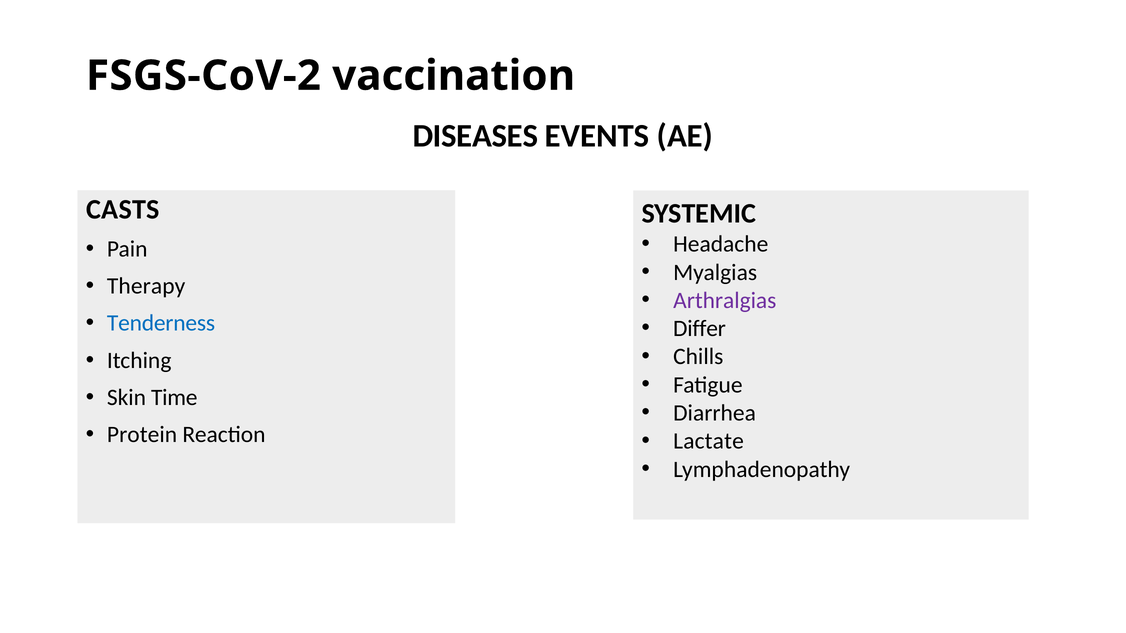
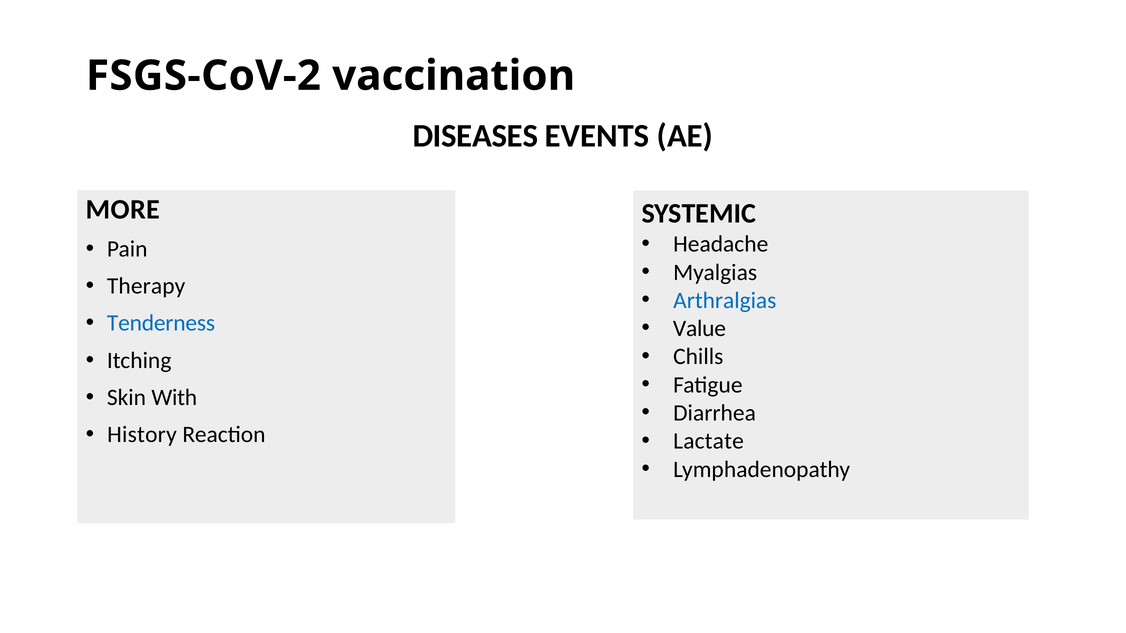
CASTS: CASTS -> MORE (123, 210)
Arthralgias colour: purple -> blue (725, 301)
Differ: Differ -> Value (699, 329)
Time: Time -> With (174, 398)
Protein: Protein -> History (142, 435)
